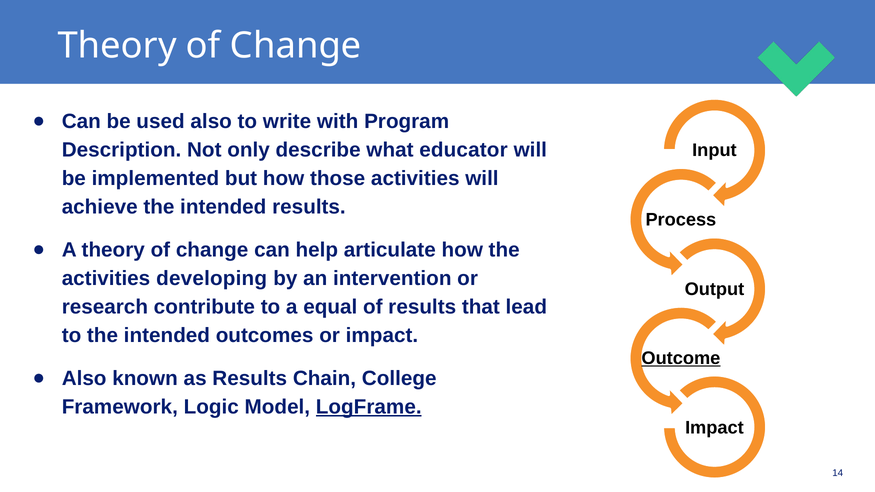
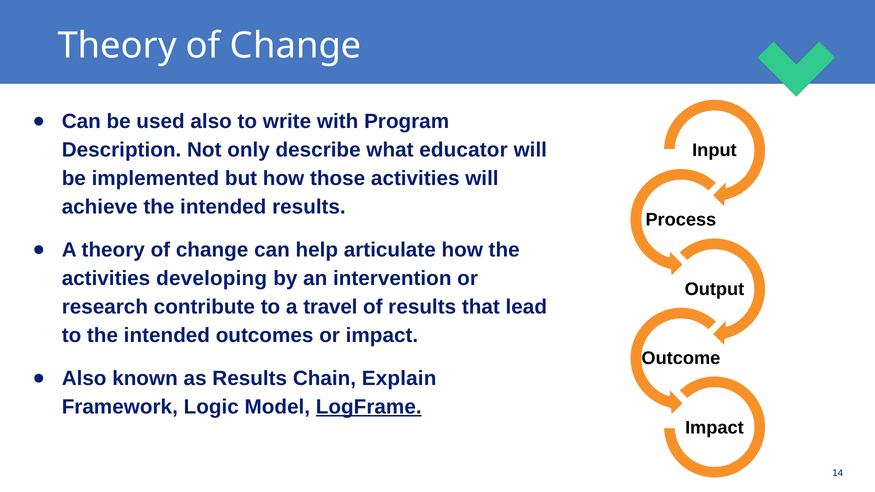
equal: equal -> travel (330, 307)
Outcome underline: present -> none (681, 358)
College: College -> Explain (399, 379)
